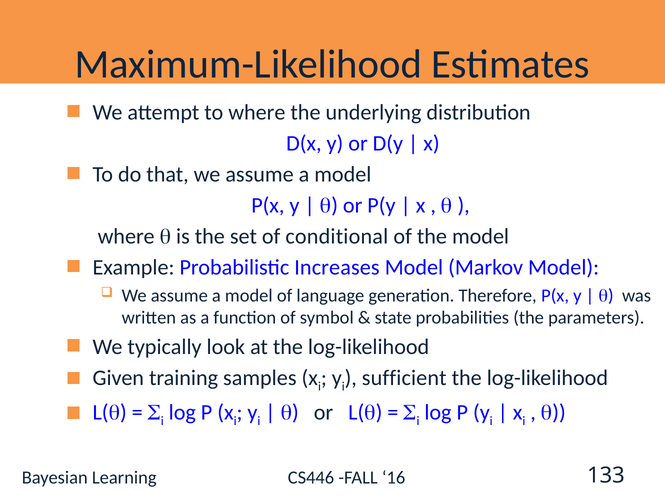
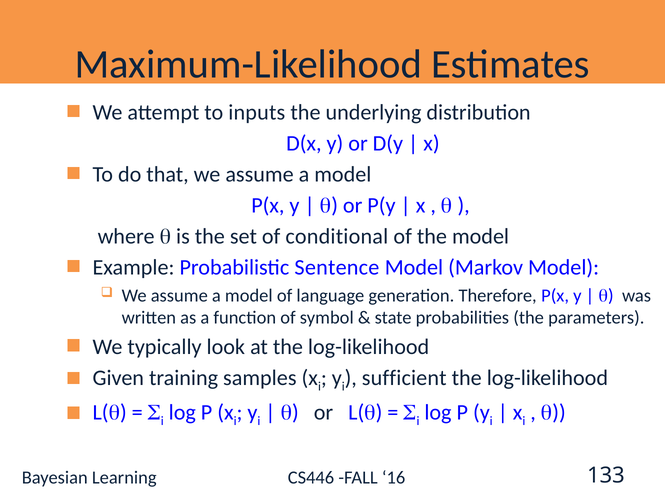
to where: where -> inputs (257, 112)
Increases: Increases -> Sentence (337, 268)
